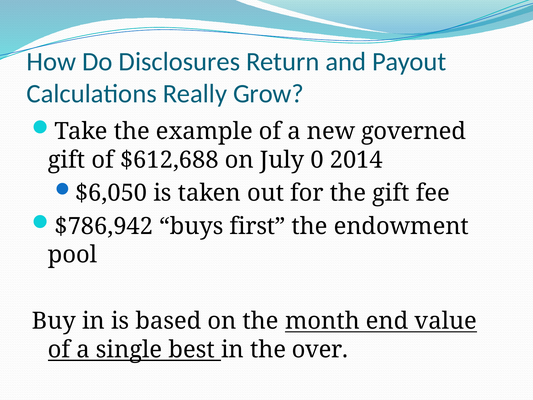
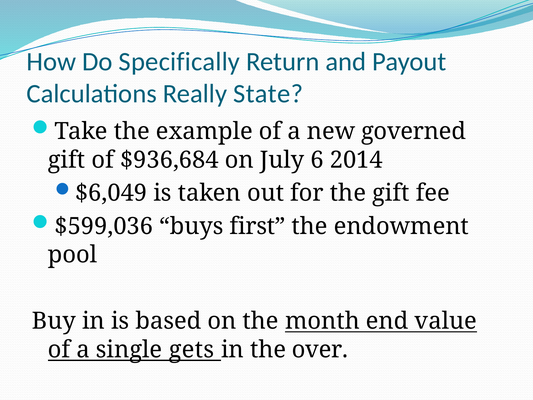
Disclosures: Disclosures -> Specifically (179, 62)
Grow: Grow -> State (268, 94)
$612,688: $612,688 -> $936,684 (169, 160)
0: 0 -> 6 (317, 160)
$6,050: $6,050 -> $6,049 (111, 193)
$786,942: $786,942 -> $599,036 (104, 226)
best: best -> gets (191, 349)
